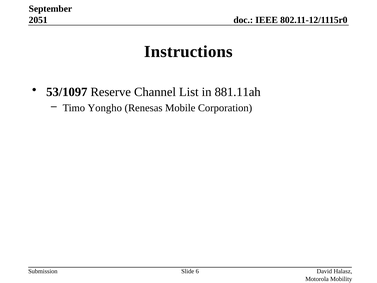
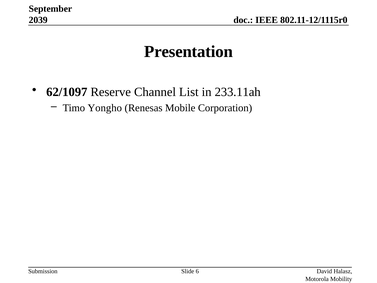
2051: 2051 -> 2039 (38, 20)
Instructions: Instructions -> Presentation (189, 51)
53/1097: 53/1097 -> 62/1097 (67, 92)
881.11ah: 881.11ah -> 233.11ah (238, 92)
